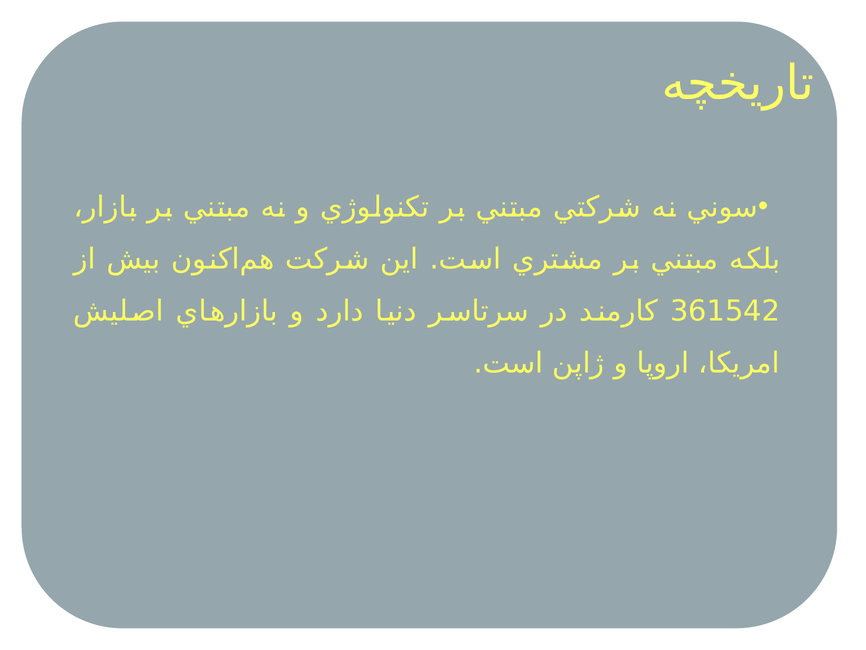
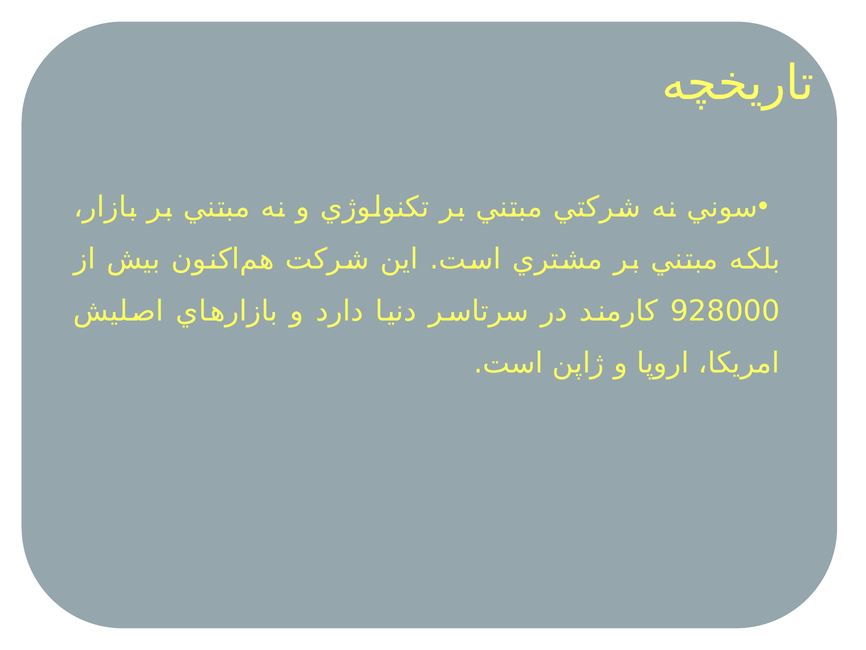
361542: 361542 -> 928000 (725, 311)
